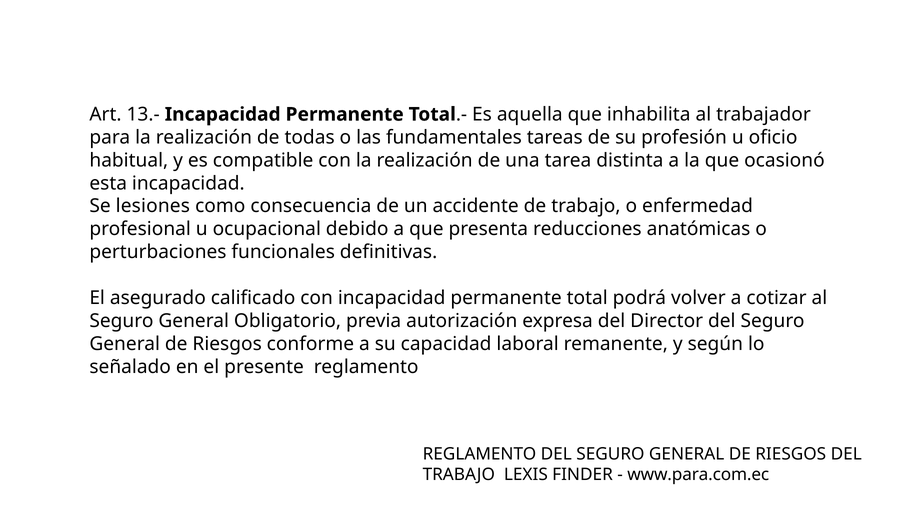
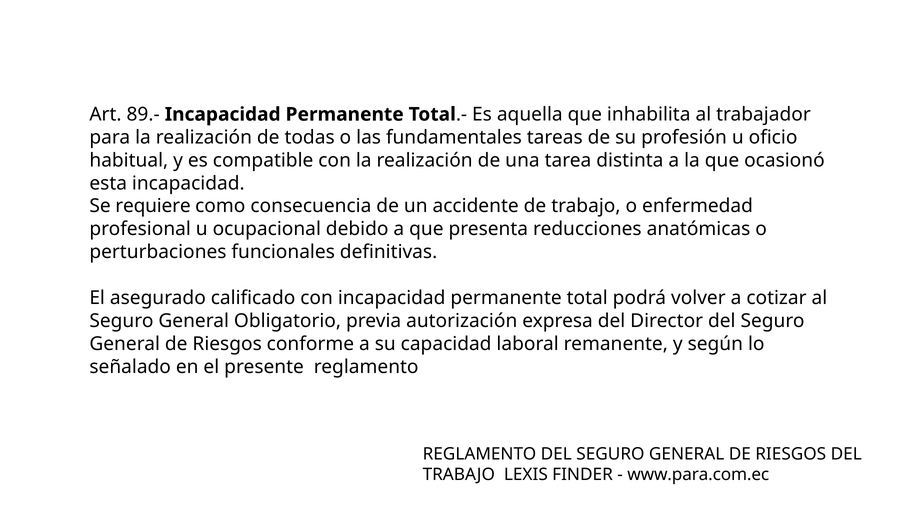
13.-: 13.- -> 89.- (143, 114)
lesiones: lesiones -> requiere (153, 206)
